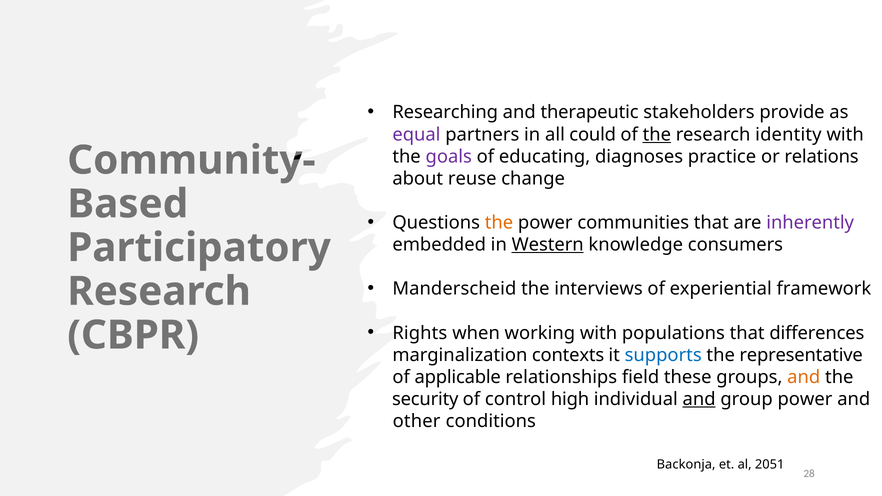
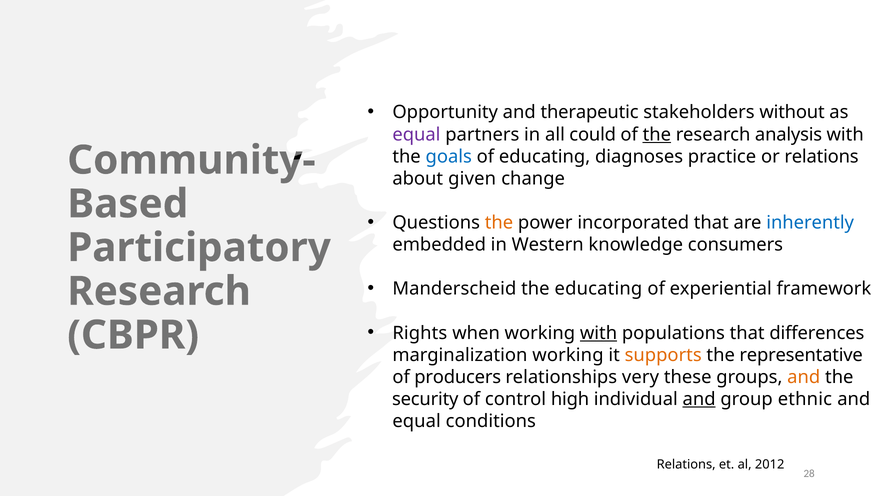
Researching: Researching -> Opportunity (445, 112)
provide: provide -> without (792, 112)
identity: identity -> analysis (789, 135)
goals colour: purple -> blue (449, 157)
reuse: reuse -> given (472, 179)
communities: communities -> incorporated (633, 223)
inherently colour: purple -> blue (810, 223)
Western underline: present -> none (548, 245)
the interviews: interviews -> educating (598, 289)
with underline: none -> present (599, 333)
marginalization contexts: contexts -> working (568, 355)
supports colour: blue -> orange (663, 355)
applicable: applicable -> producers (458, 377)
field: field -> very (640, 377)
group power: power -> ethnic (805, 399)
other: other -> equal (417, 421)
Backonja: Backonja -> Relations (686, 464)
2051: 2051 -> 2012 (770, 464)
